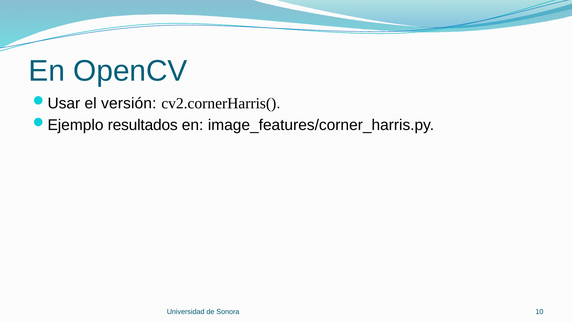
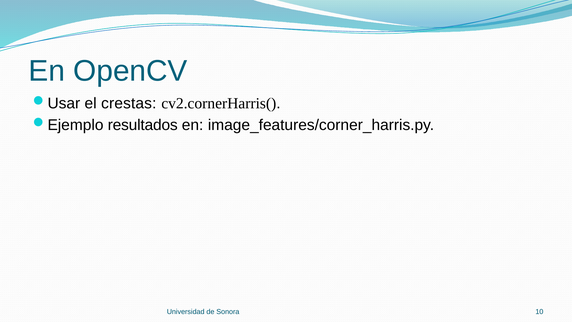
versión: versión -> crestas (129, 103)
